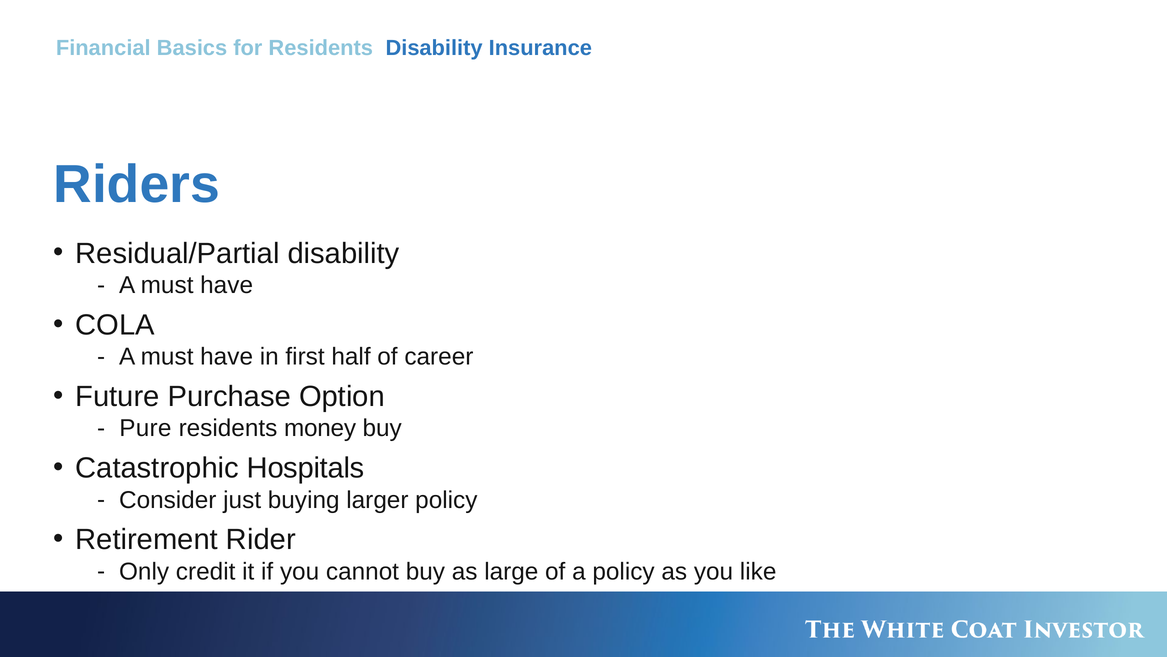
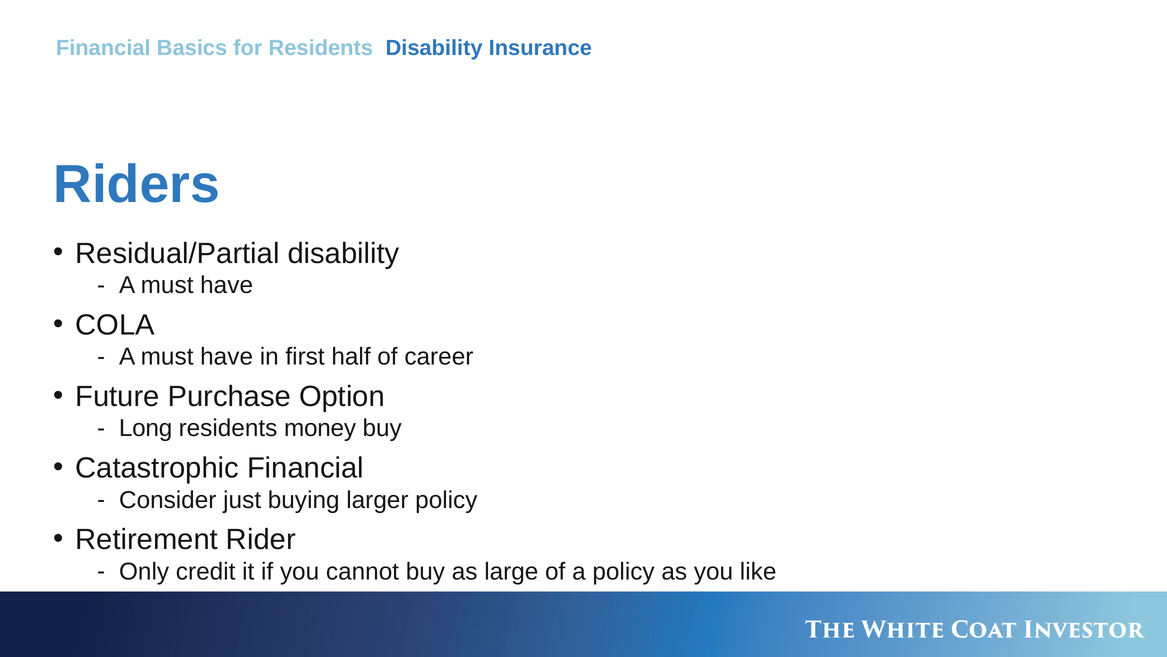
Pure: Pure -> Long (146, 428)
Catastrophic Hospitals: Hospitals -> Financial (305, 468)
